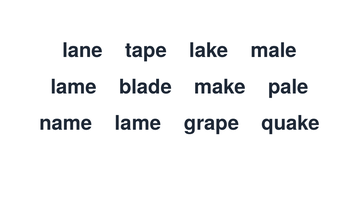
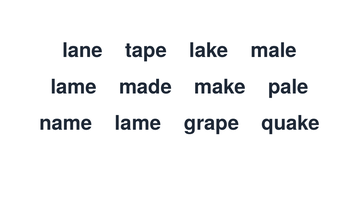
blade: blade -> made (145, 87)
